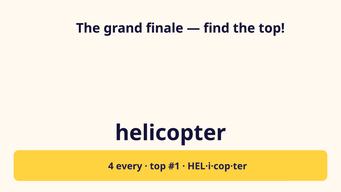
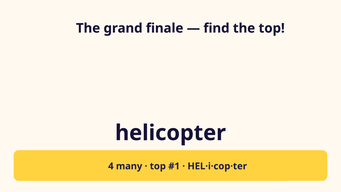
every: every -> many (129, 166)
